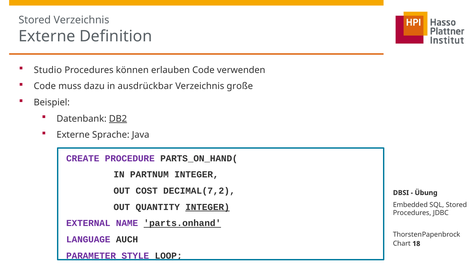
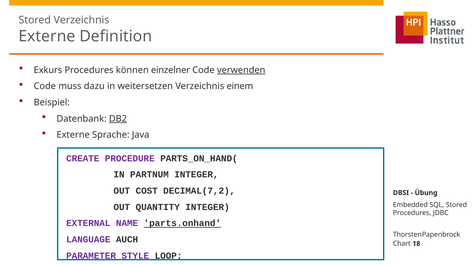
Studio: Studio -> Exkurs (48, 70)
erlauben: erlauben -> einzelner (171, 70)
verwenden underline: none -> present (241, 70)
ausdrückbar: ausdrückbar -> weitersetzen (145, 86)
große: große -> einem (240, 86)
INTEGER underline: present -> none (207, 207)
